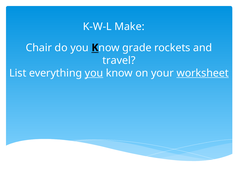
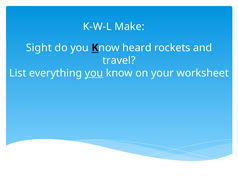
Chair: Chair -> Sight (39, 48)
grade: grade -> heard (137, 48)
worksheet underline: present -> none (203, 73)
